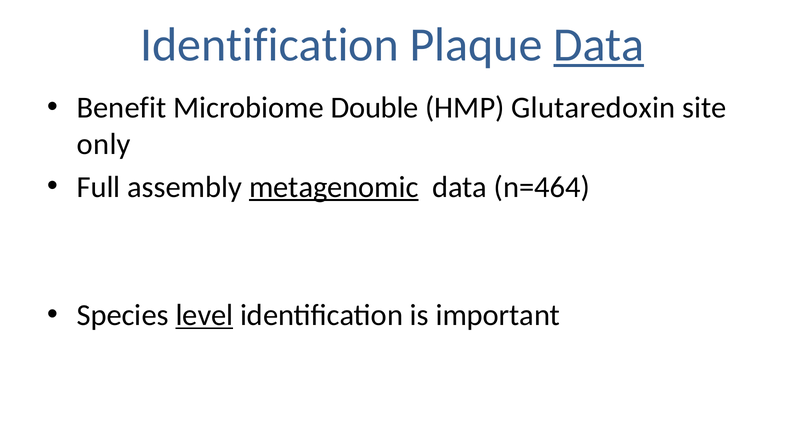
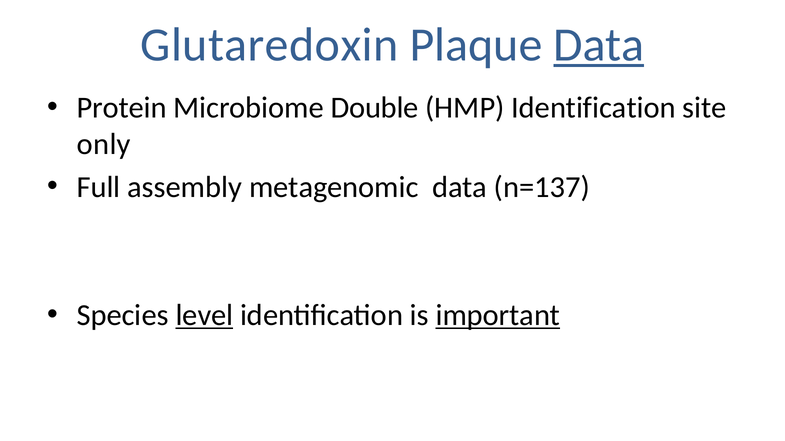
Identification: Identification -> Glutaredoxin (269, 45)
Benefit: Benefit -> Protein (122, 108)
HMP Glutaredoxin: Glutaredoxin -> Identification (593, 108)
metagenomic underline: present -> none (334, 187)
n=464: n=464 -> n=137 (542, 187)
important underline: none -> present (498, 316)
